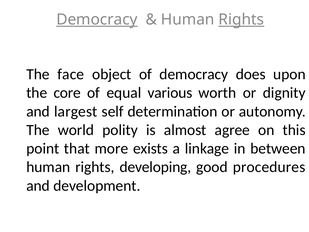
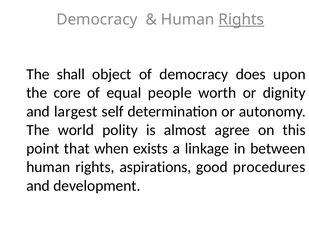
Democracy underline: present -> none (97, 20)
face: face -> shall (71, 74)
various: various -> people (170, 93)
more: more -> when (112, 148)
developing: developing -> aspirations (155, 167)
